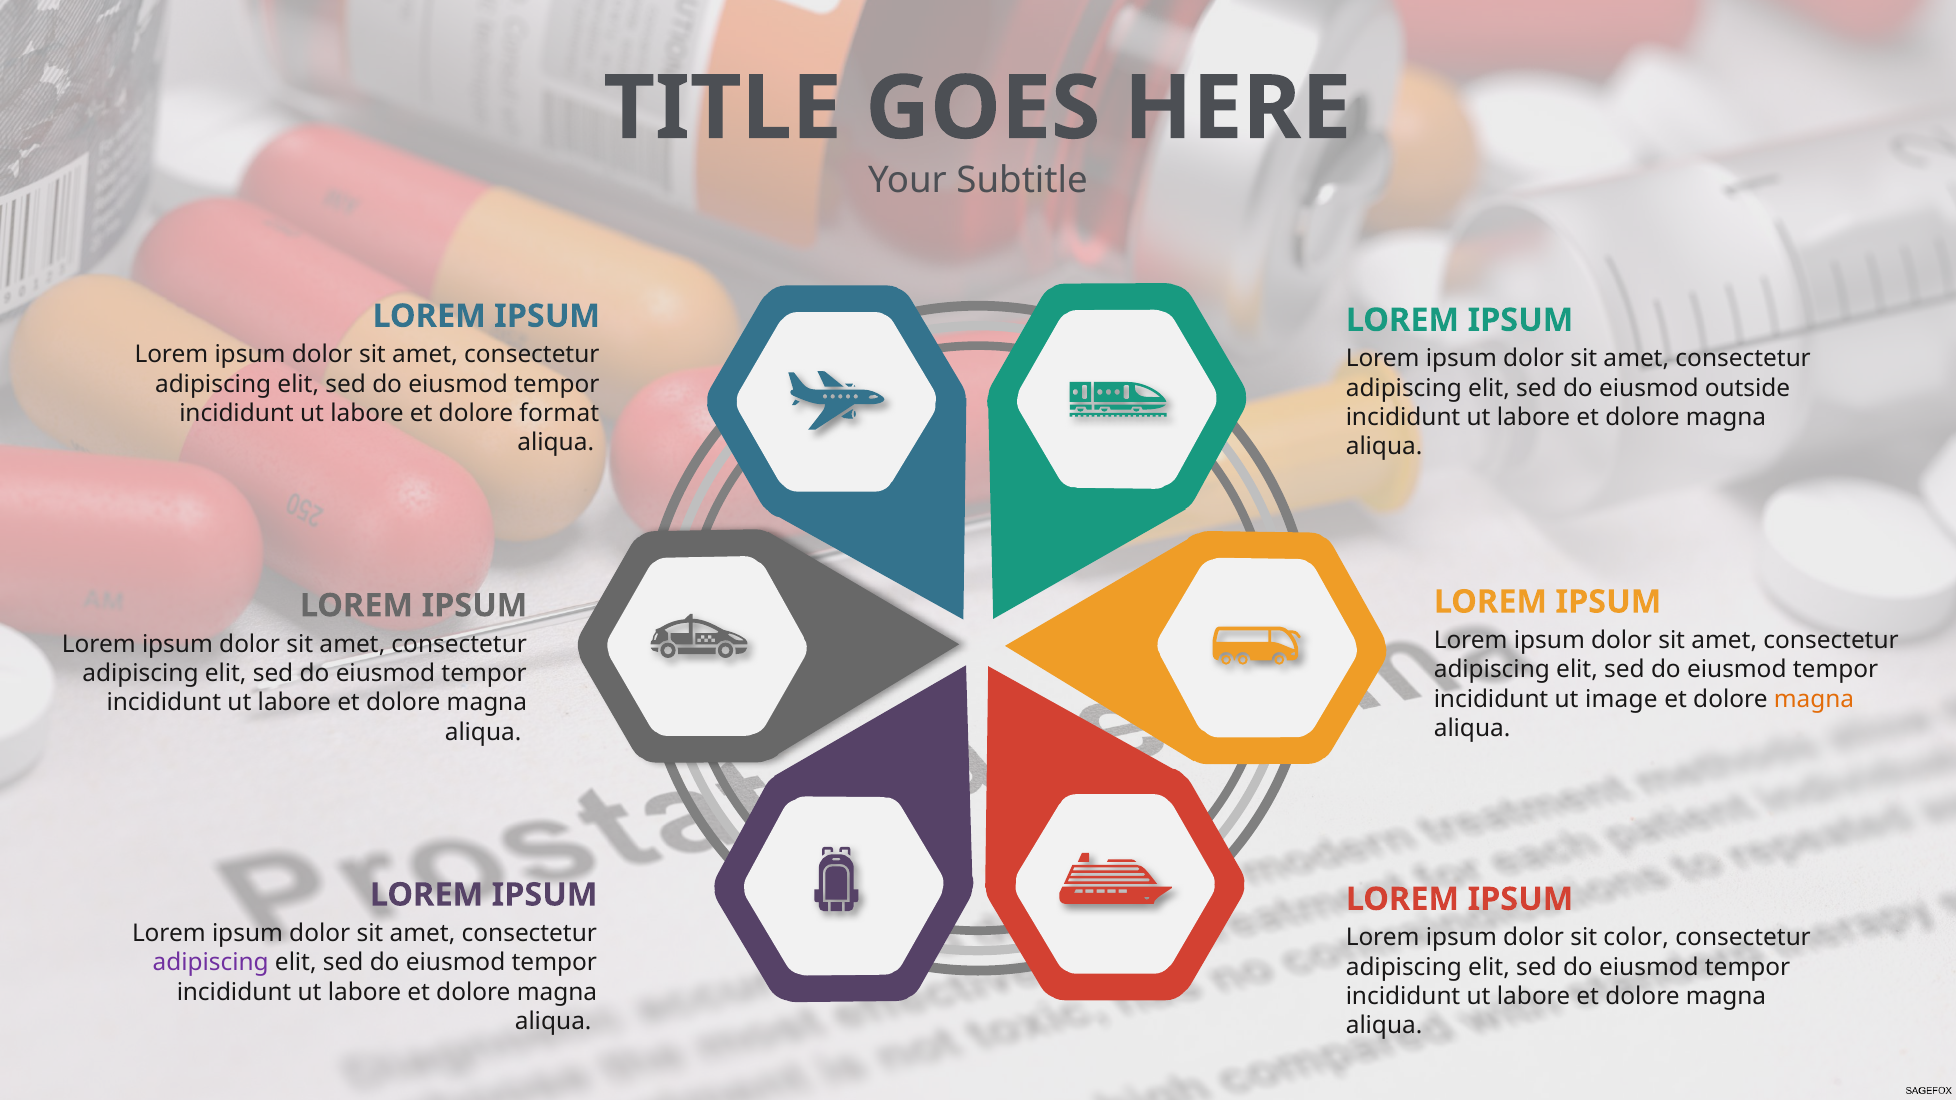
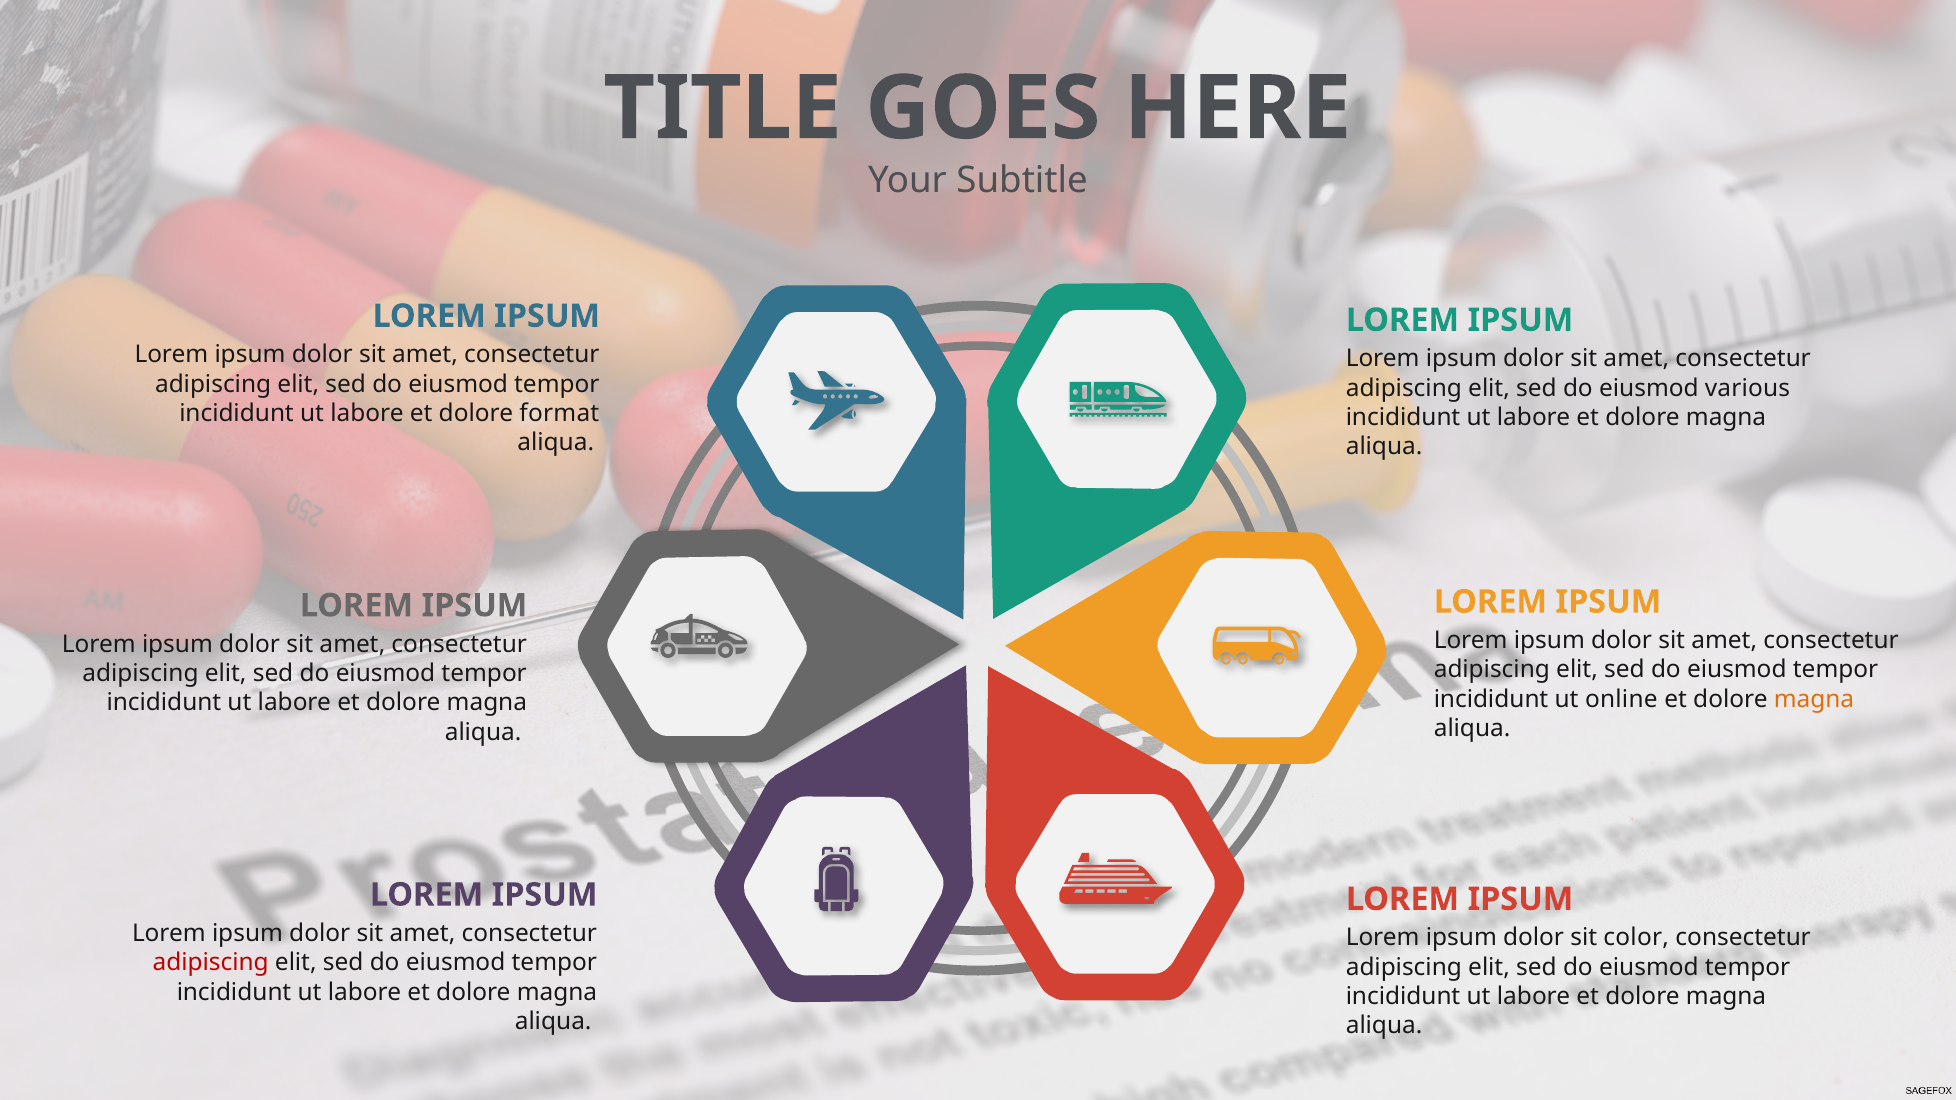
outside: outside -> various (1747, 388)
image: image -> online (1621, 699)
adipiscing colour: purple -> red (211, 963)
